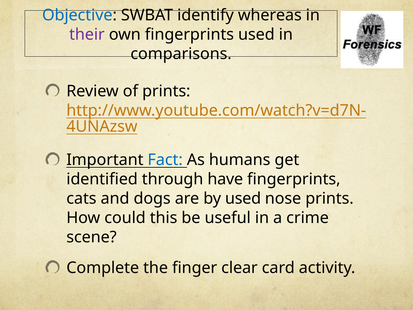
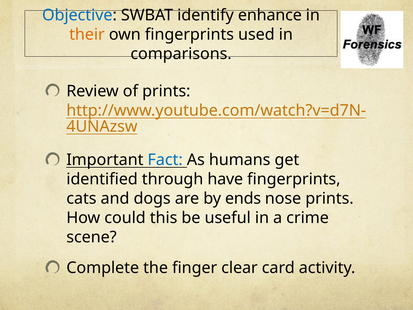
whereas: whereas -> enhance (270, 15)
their colour: purple -> orange (87, 34)
by used: used -> ends (243, 198)
